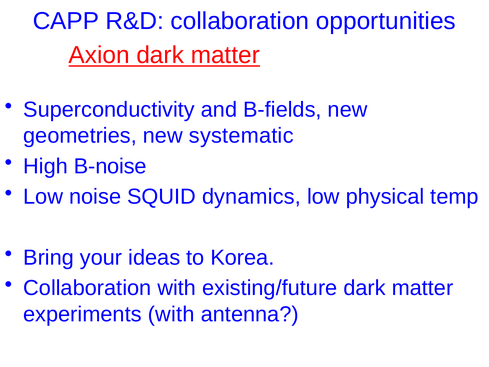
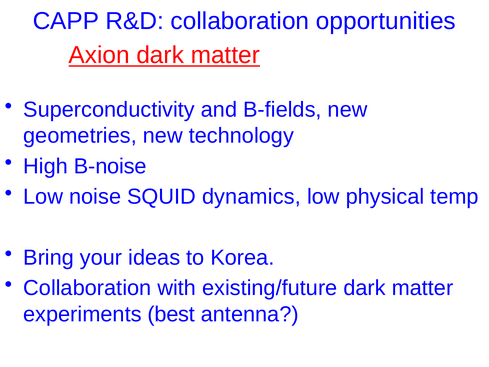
systematic: systematic -> technology (241, 136)
experiments with: with -> best (171, 314)
